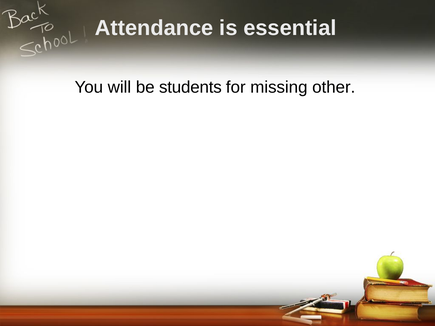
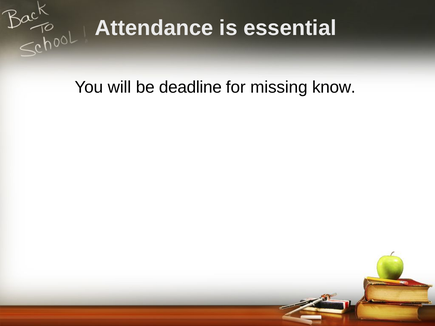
students: students -> deadline (190, 87)
other: other -> know (334, 87)
